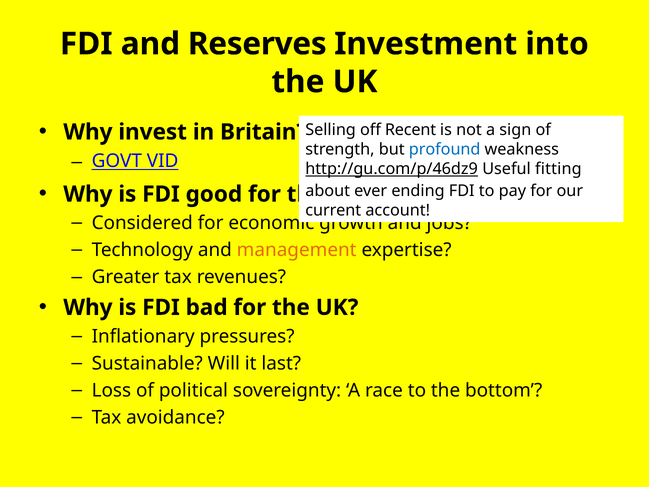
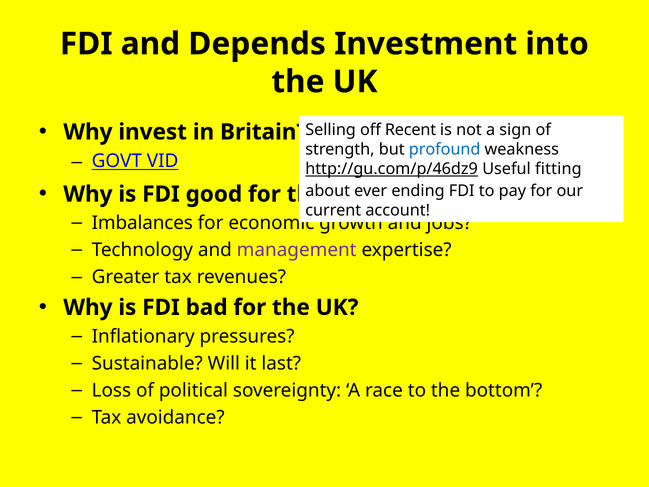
Reserves: Reserves -> Depends (257, 44)
Considered: Considered -> Imbalances (142, 223)
management colour: orange -> purple (297, 250)
